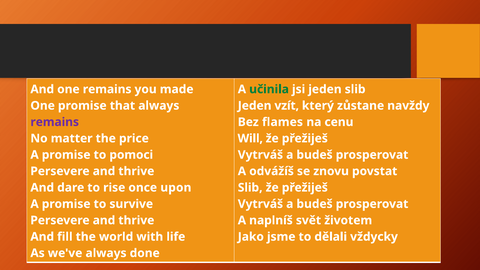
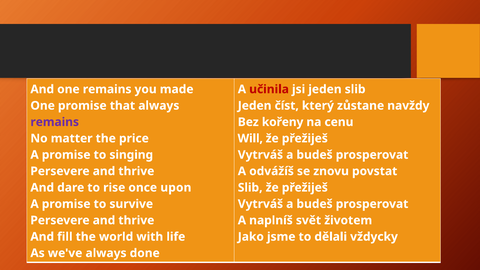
učinila colour: green -> red (269, 89)
vzít: vzít -> číst (287, 106)
flames: flames -> kořeny (283, 122)
pomoci: pomoci -> singing (131, 155)
